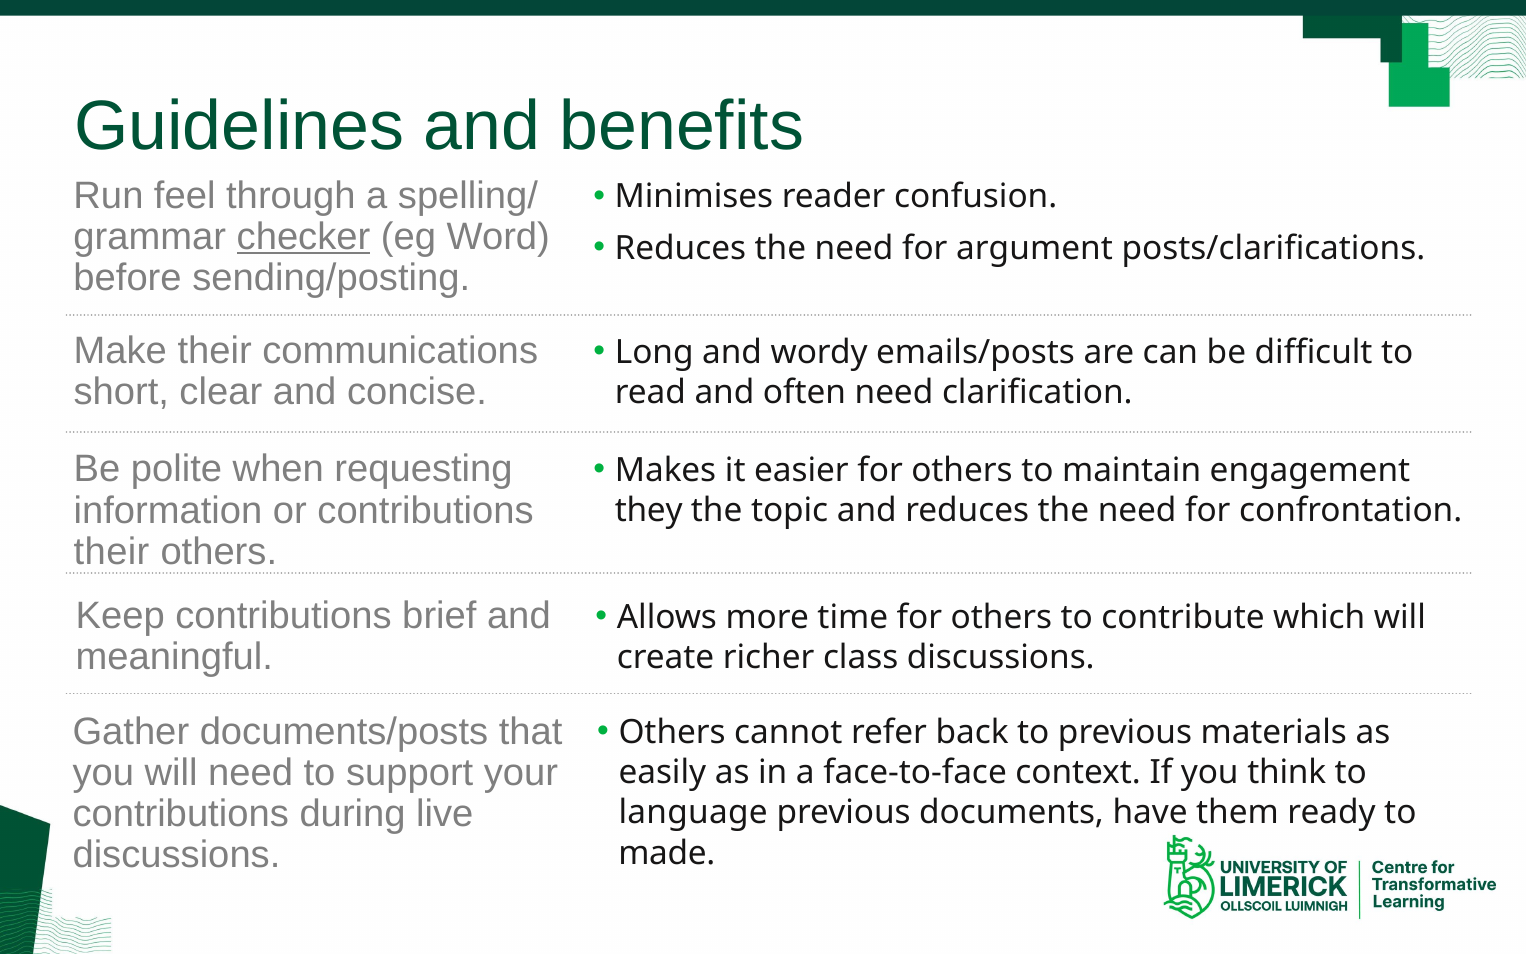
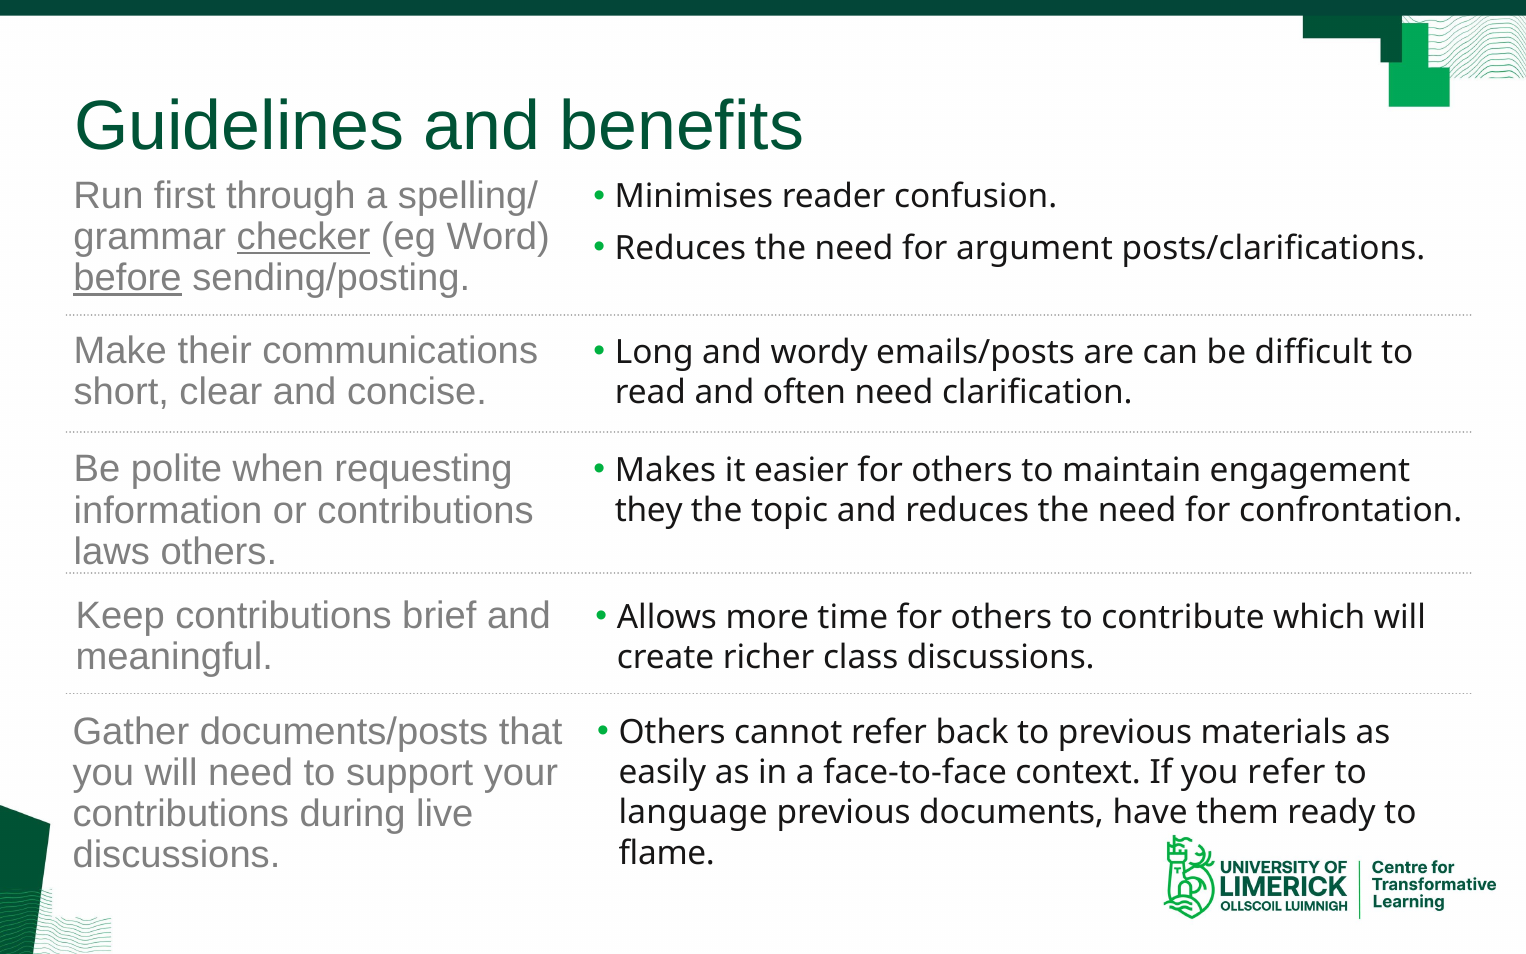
feel: feel -> first (185, 195)
before underline: none -> present (128, 278)
their: their -> laws (112, 551)
you think: think -> refer (1286, 772)
made: made -> flame (667, 853)
